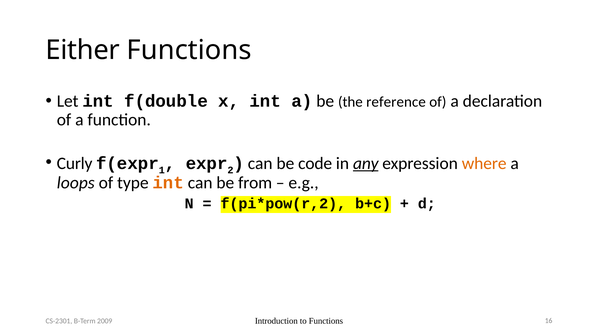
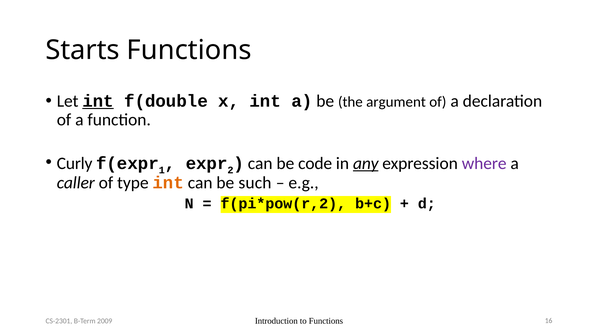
Either: Either -> Starts (83, 50)
int underline: none -> present (98, 101)
reference: reference -> argument (396, 102)
where colour: orange -> purple (484, 164)
loops: loops -> caller (76, 183)
from: from -> such (255, 183)
